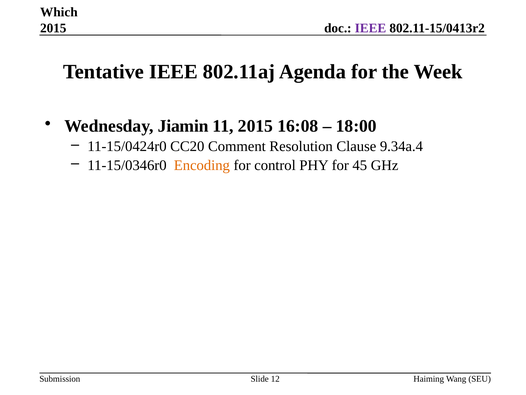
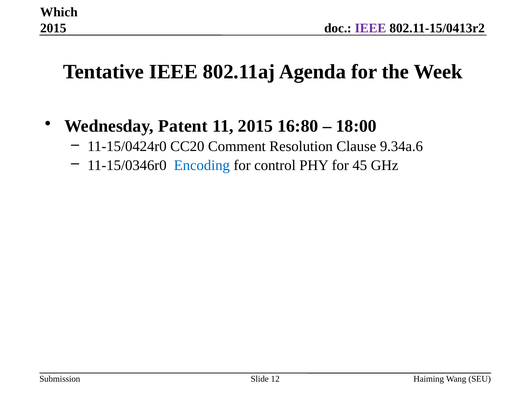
Jiamin: Jiamin -> Patent (183, 126)
16:08: 16:08 -> 16:80 (298, 126)
9.34a.4: 9.34a.4 -> 9.34a.6 (401, 146)
Encoding colour: orange -> blue (202, 165)
